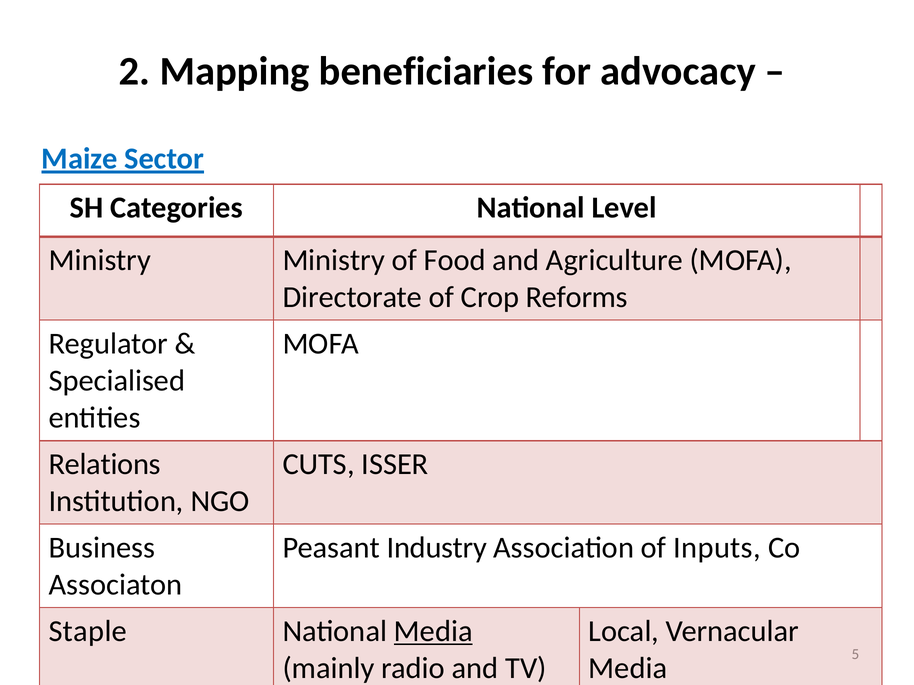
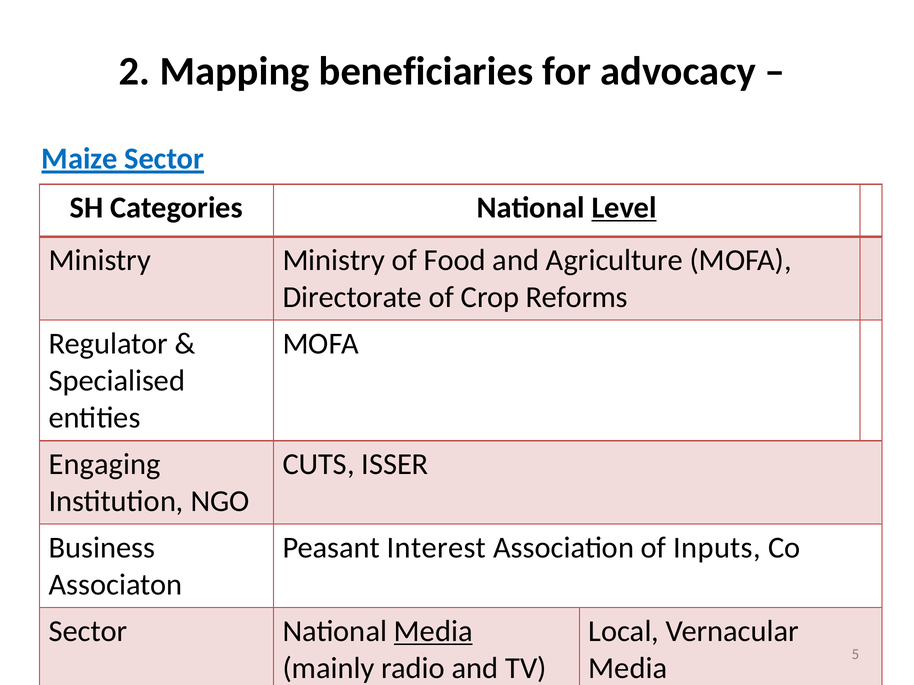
Level underline: none -> present (624, 208)
Relations: Relations -> Engaging (105, 465)
Industry: Industry -> Interest (436, 548)
Staple: Staple -> Sector (88, 632)
